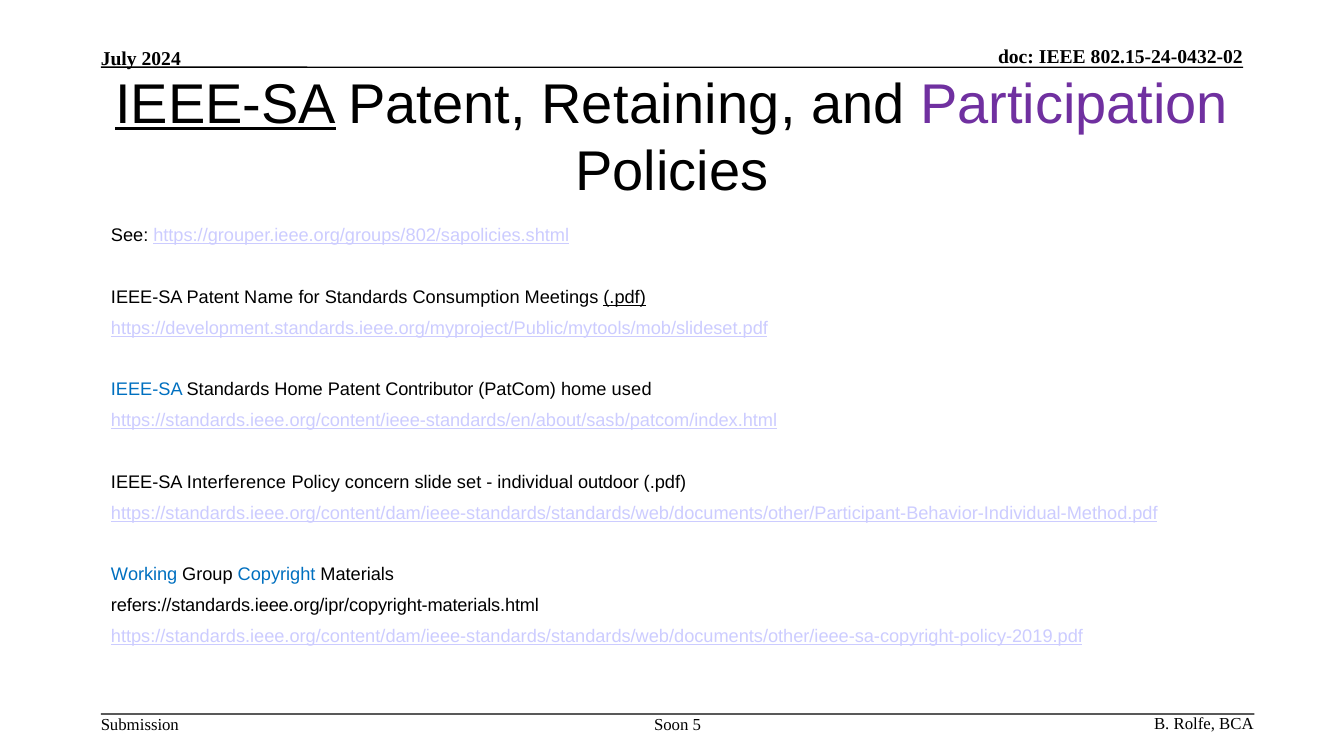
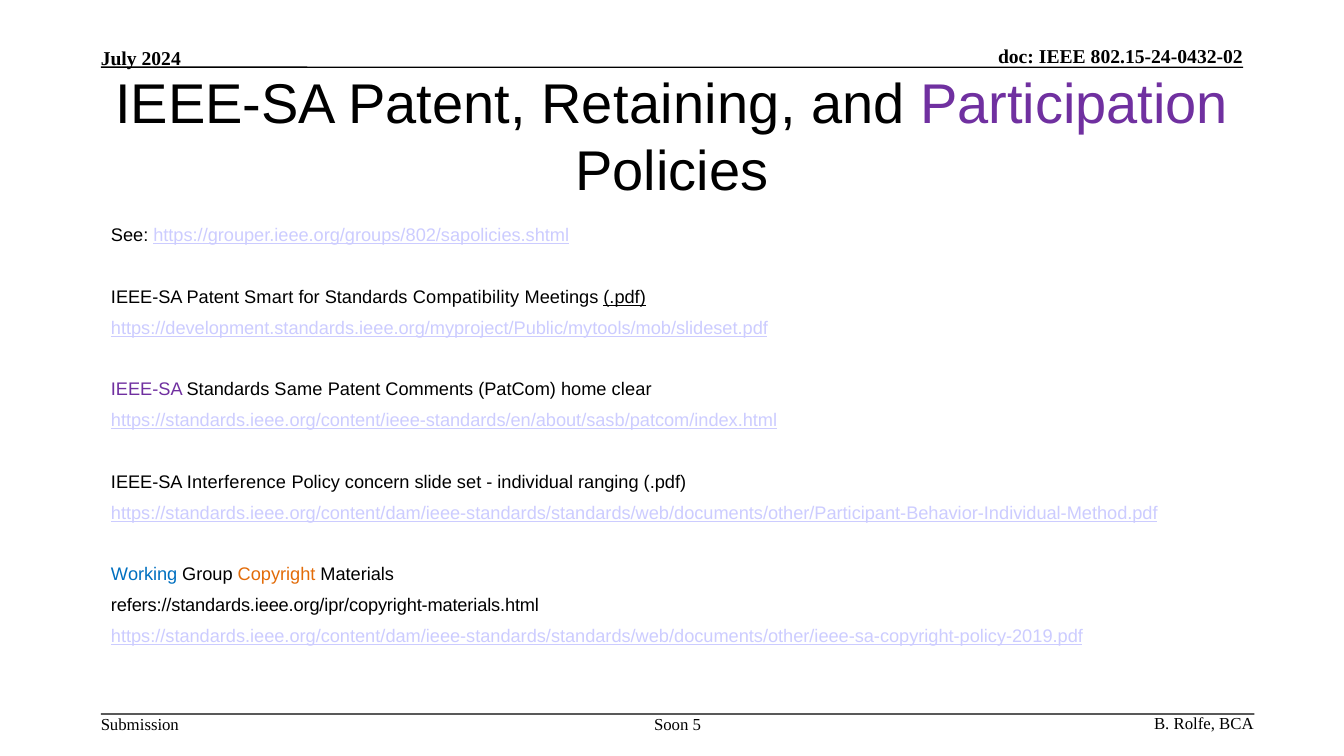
IEEE-SA underline: present -> none (226, 105)
Name: Name -> Smart (269, 297)
Consumption: Consumption -> Compatibility (466, 297)
IEEE-SA colour: blue -> purple (147, 390)
Standards Home: Home -> Same (299, 390)
Contributor: Contributor -> Comments (429, 390)
used: used -> clear (632, 390)
outdoor: outdoor -> ranging (608, 482)
Copyright colour: blue -> orange (277, 575)
